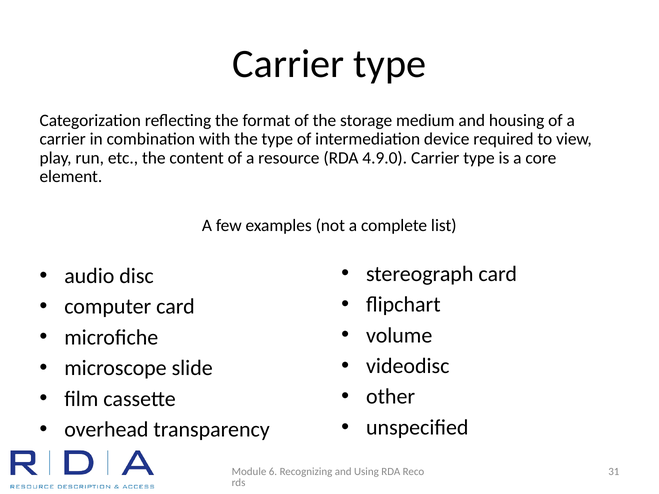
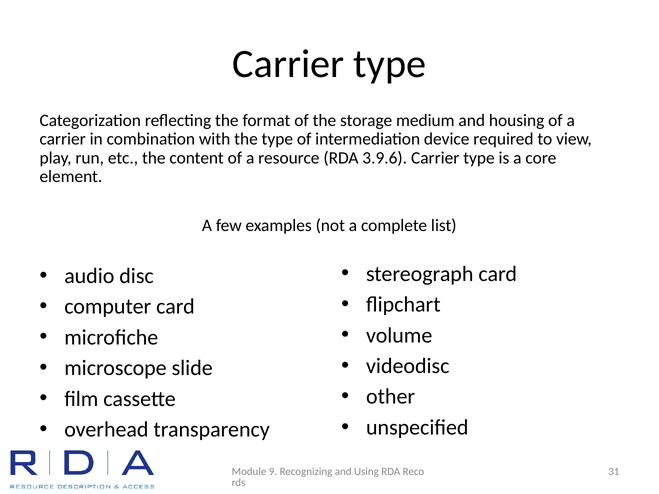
4.9.0: 4.9.0 -> 3.9.6 (385, 158)
6: 6 -> 9 (273, 472)
